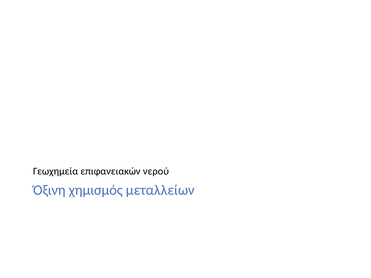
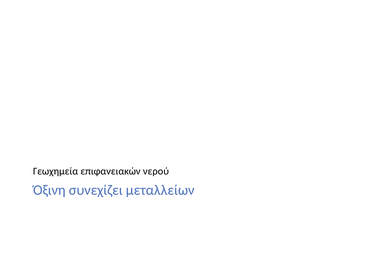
χημισμός: χημισμός -> συνεχίζει (96, 190)
